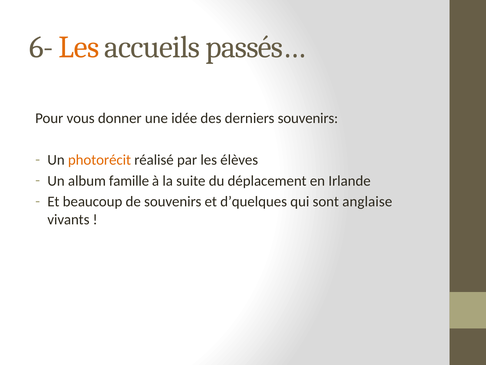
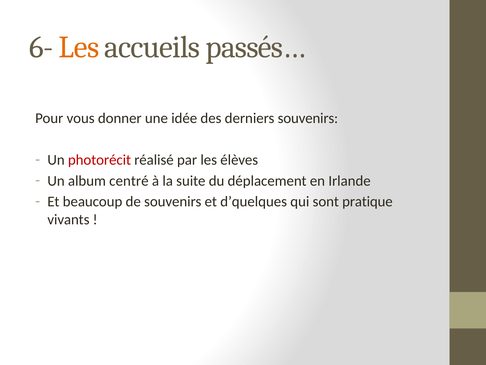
photorécit colour: orange -> red (99, 160)
famille: famille -> centré (129, 181)
anglaise: anglaise -> pratique (367, 201)
